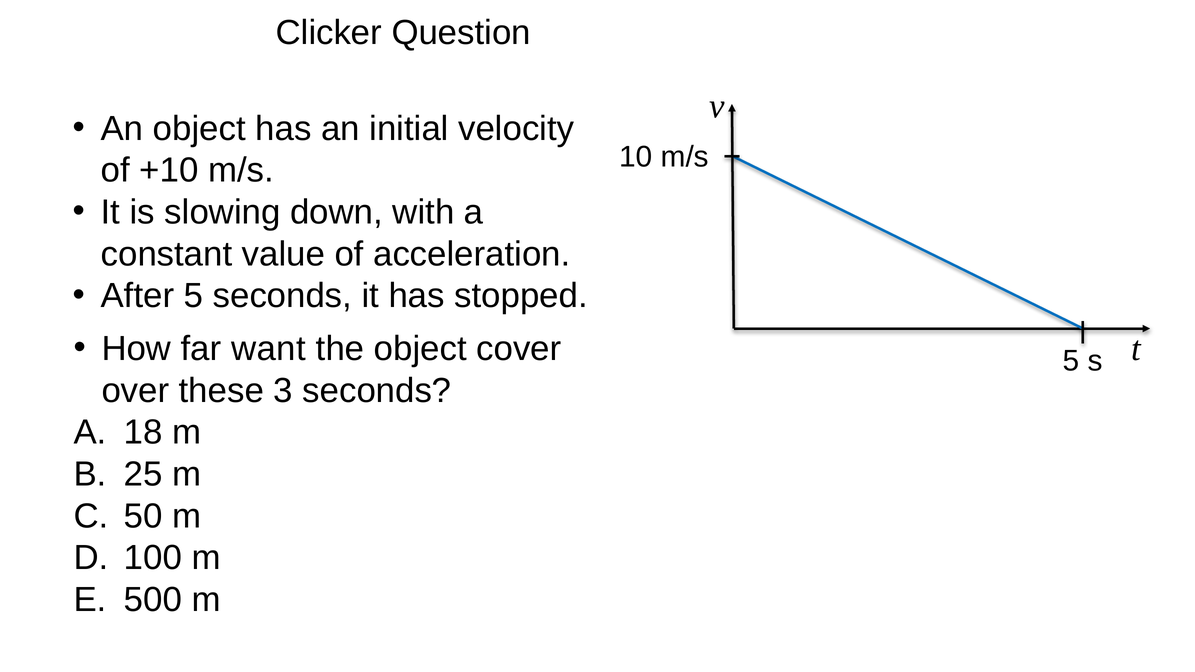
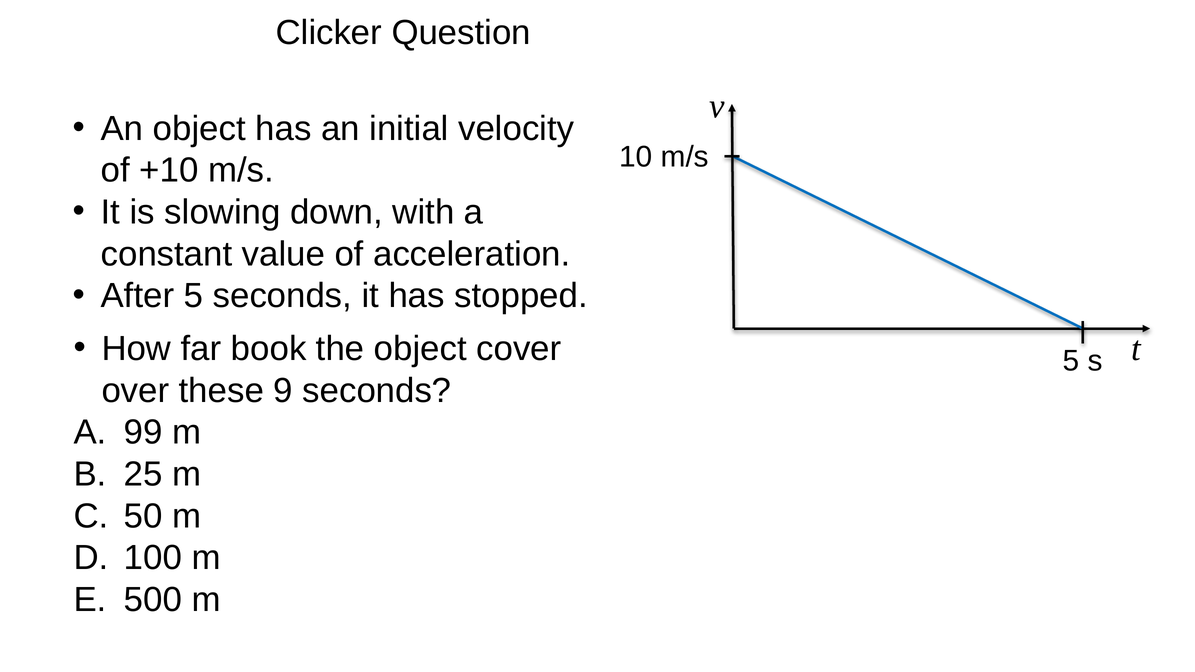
want: want -> book (269, 349)
3: 3 -> 9 (283, 391)
18: 18 -> 99 (143, 433)
